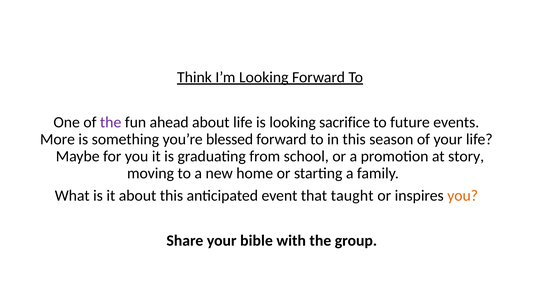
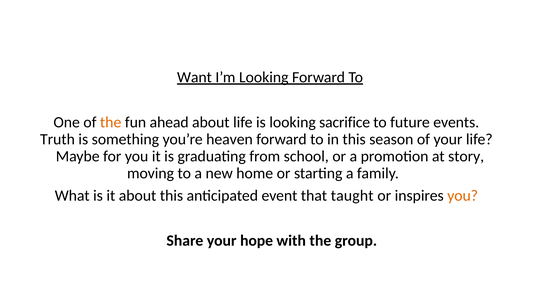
Think: Think -> Want (194, 77)
the colour: purple -> orange (111, 122)
More: More -> Truth (57, 139)
blessed: blessed -> heaven (230, 139)
bible: bible -> hope (257, 241)
